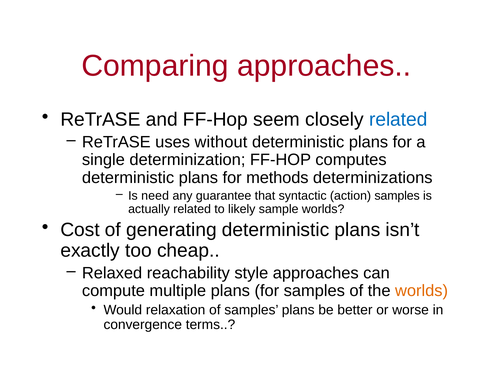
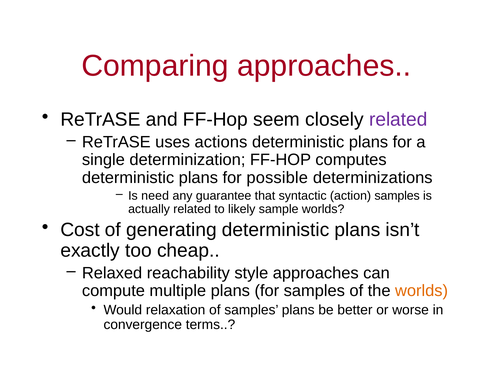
related colour: blue -> purple (398, 120)
without: without -> actions (221, 142)
methods: methods -> possible (277, 178)
